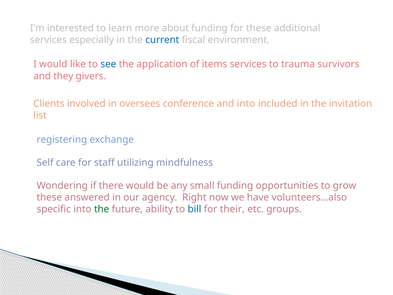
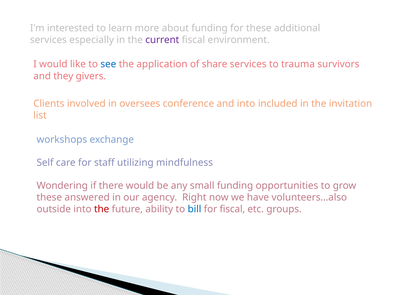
current colour: blue -> purple (162, 40)
items: items -> share (215, 64)
registering: registering -> workshops (62, 140)
specific: specific -> outside (54, 209)
the colour: green -> red (102, 209)
for their: their -> fiscal (232, 209)
